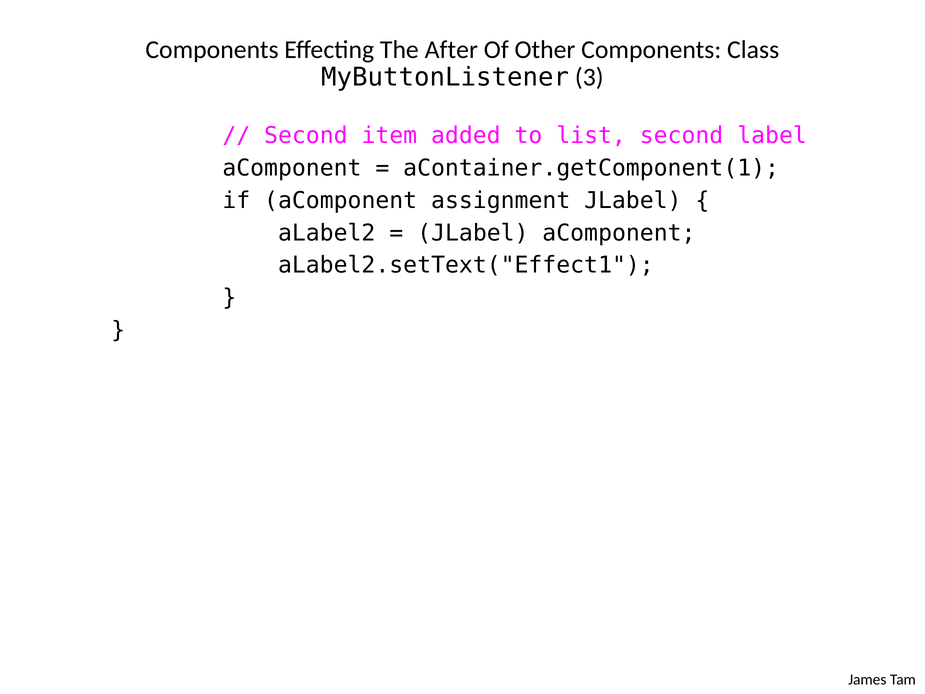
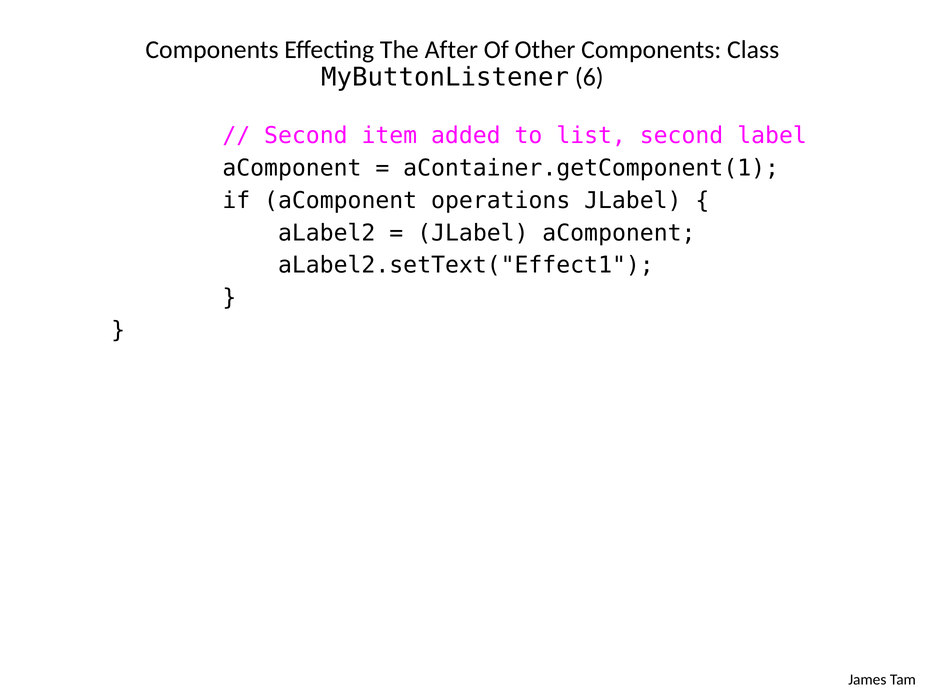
3: 3 -> 6 (589, 77)
assignment: assignment -> operations (501, 200)
